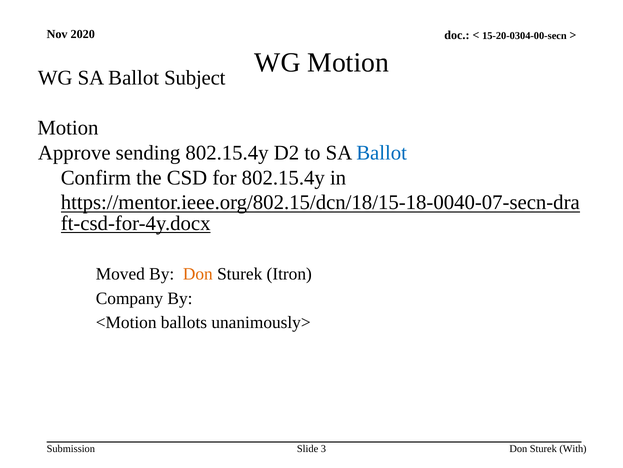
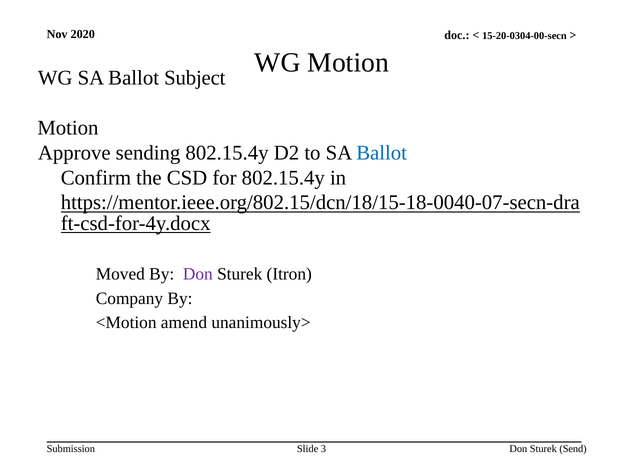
Don colour: orange -> purple (198, 274)
ballots: ballots -> amend (184, 322)
With: With -> Send (573, 448)
